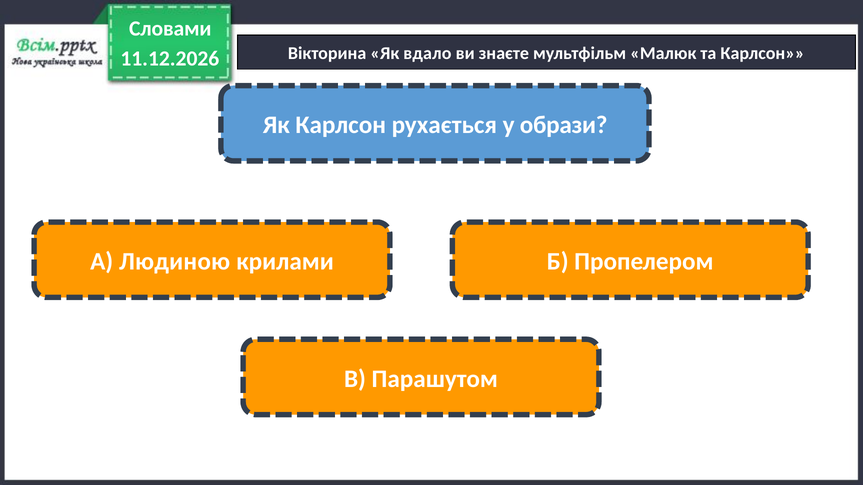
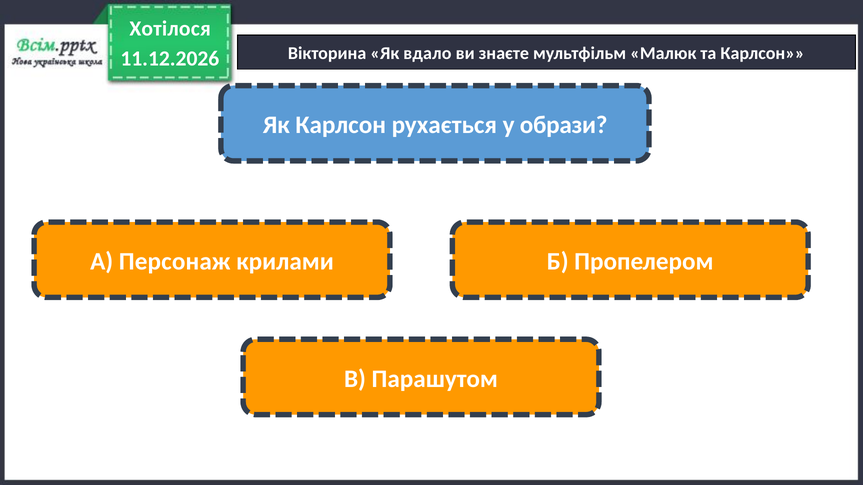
Словами: Словами -> Хотілося (170, 29)
Людиною: Людиною -> Персонаж (175, 262)
